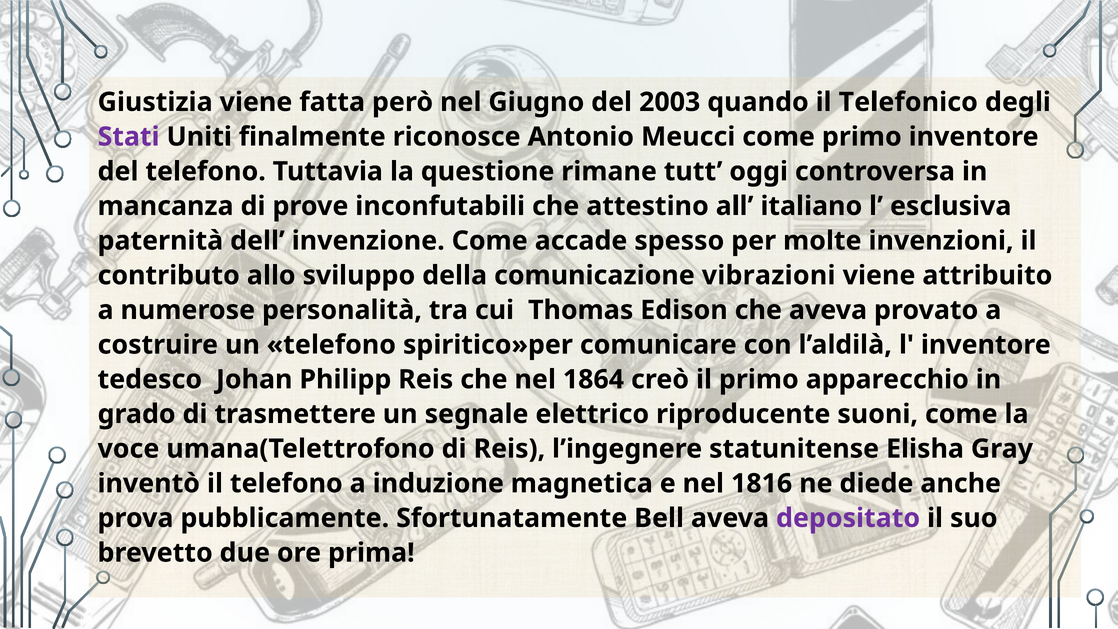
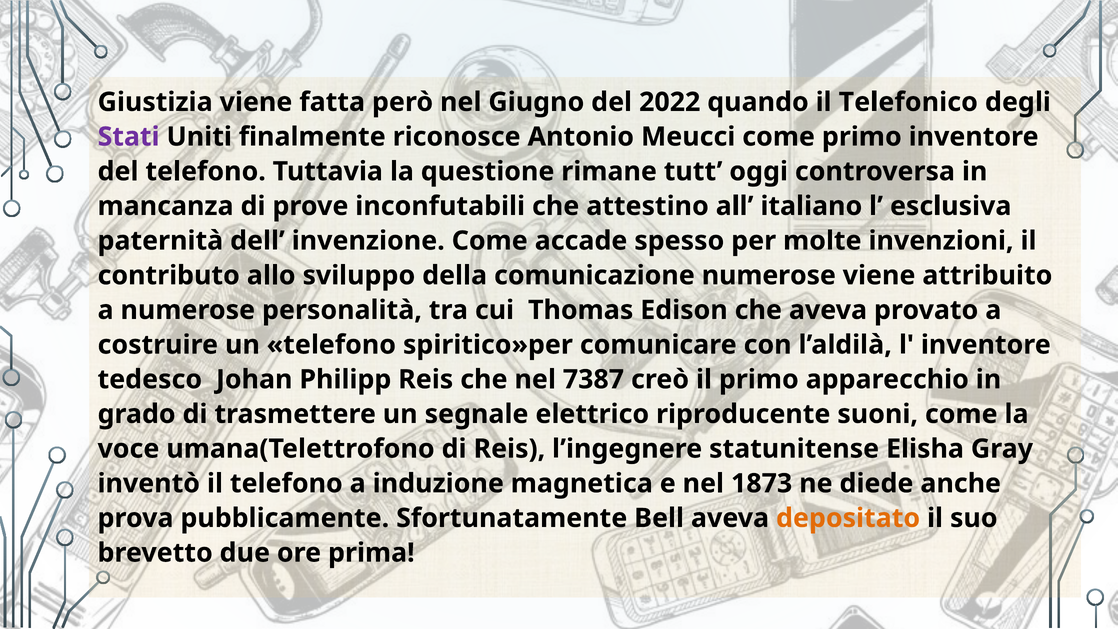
2003: 2003 -> 2022 (670, 102)
comunicazione vibrazioni: vibrazioni -> numerose (769, 275)
1864: 1864 -> 7387 (593, 379)
1816: 1816 -> 1873 (762, 483)
depositato colour: purple -> orange (848, 518)
